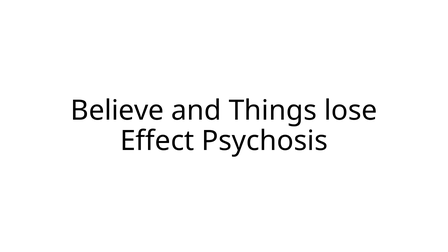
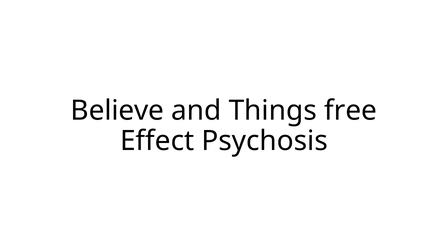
lose: lose -> free (351, 111)
